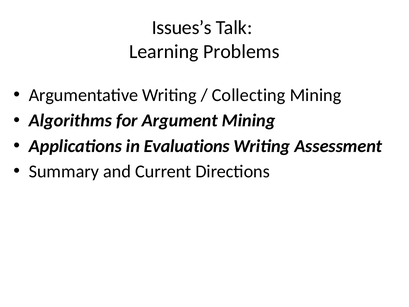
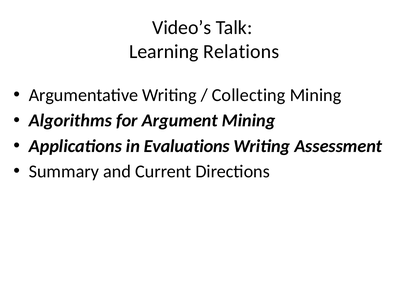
Issues’s: Issues’s -> Video’s (182, 28)
Problems: Problems -> Relations (241, 52)
